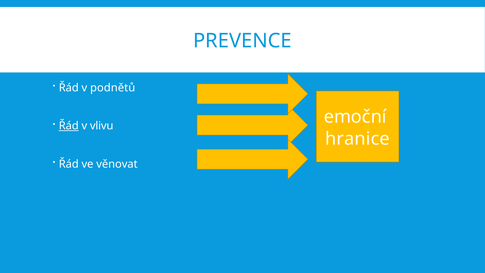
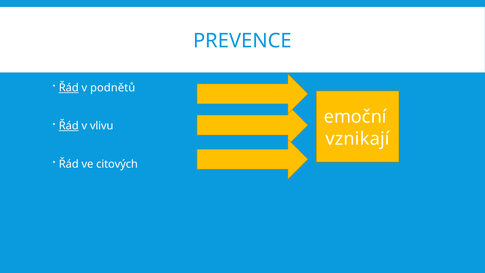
Řád underline: none -> present (69, 88)
hranice: hranice -> vznikají (357, 139)
věnovat: věnovat -> citových (117, 164)
